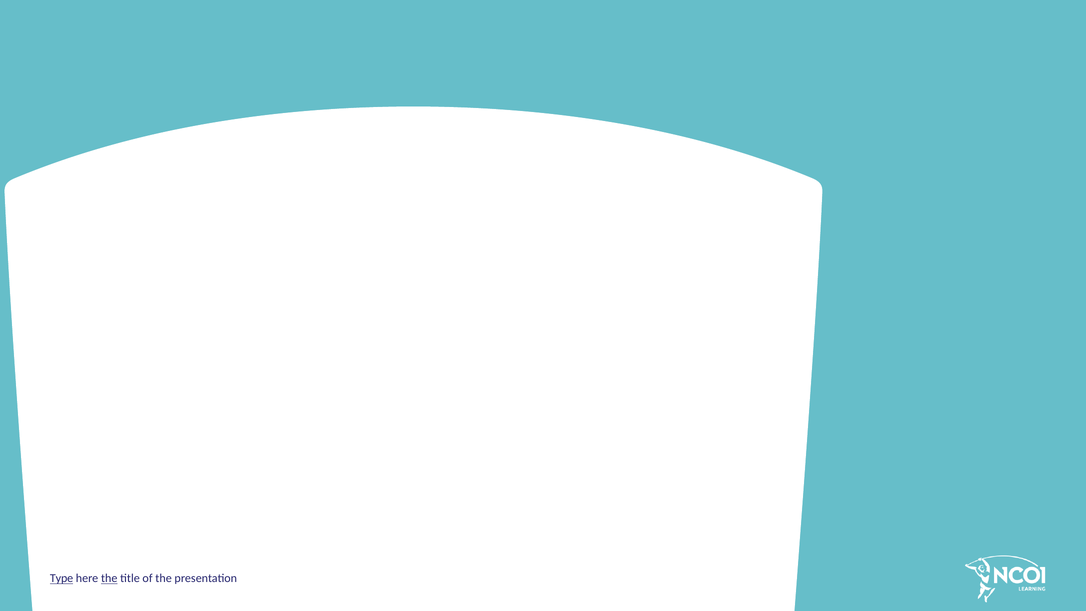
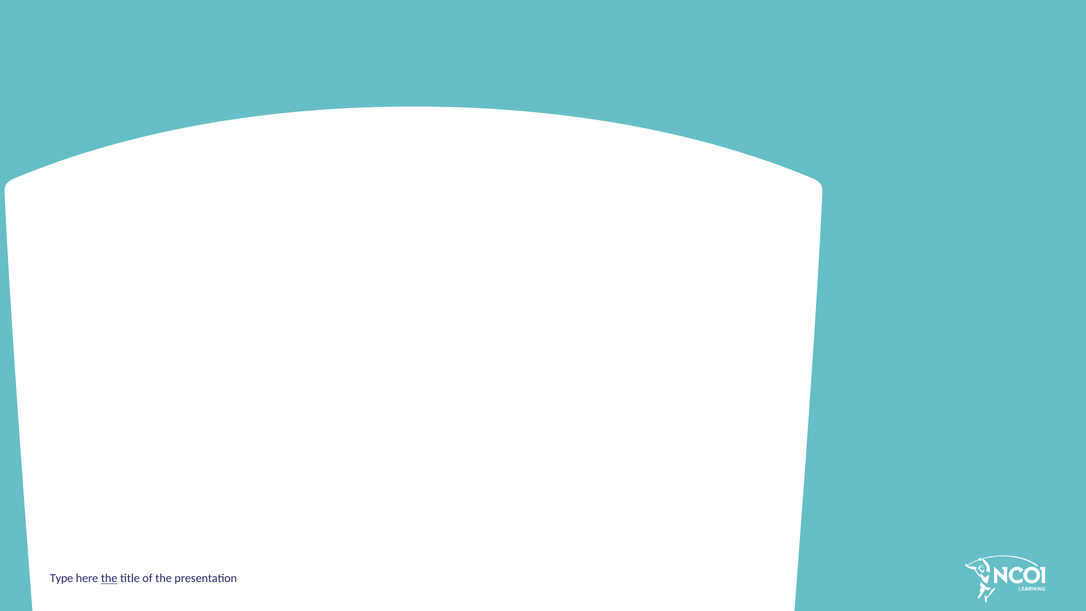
Type underline: present -> none (62, 578)
